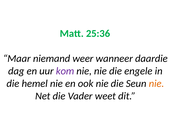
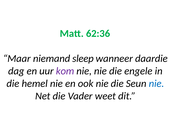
25:36: 25:36 -> 62:36 (98, 34)
weer: weer -> sleep (83, 59)
nie colour: orange -> blue (156, 84)
